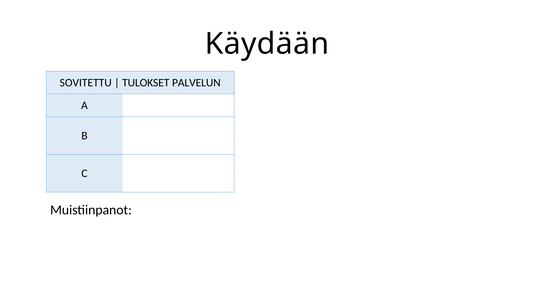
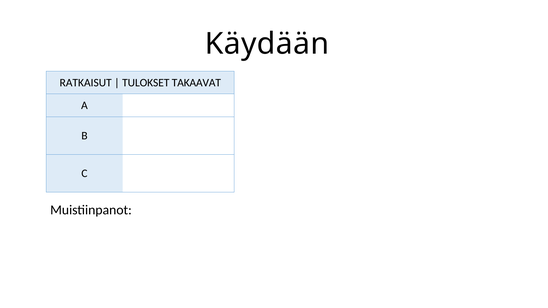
SOVITETTU: SOVITETTU -> RATKAISUT (86, 83)
PALVELUN: PALVELUN -> TAKAAVAT (196, 83)
